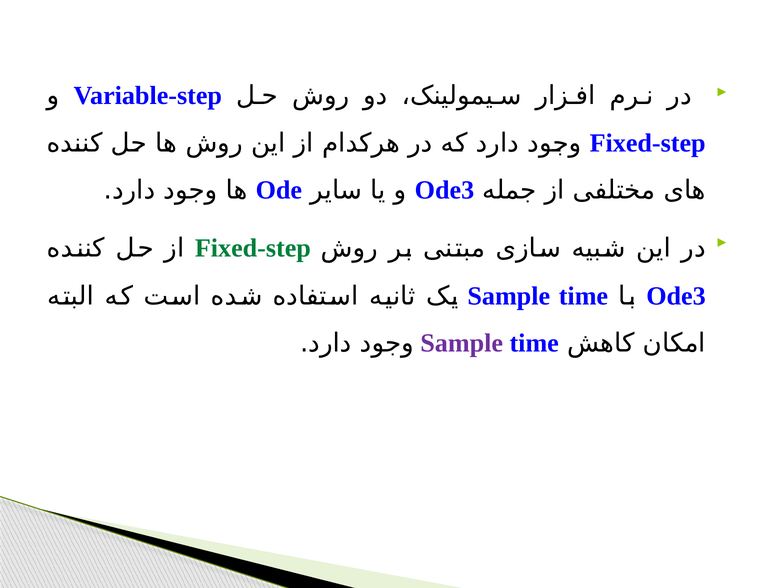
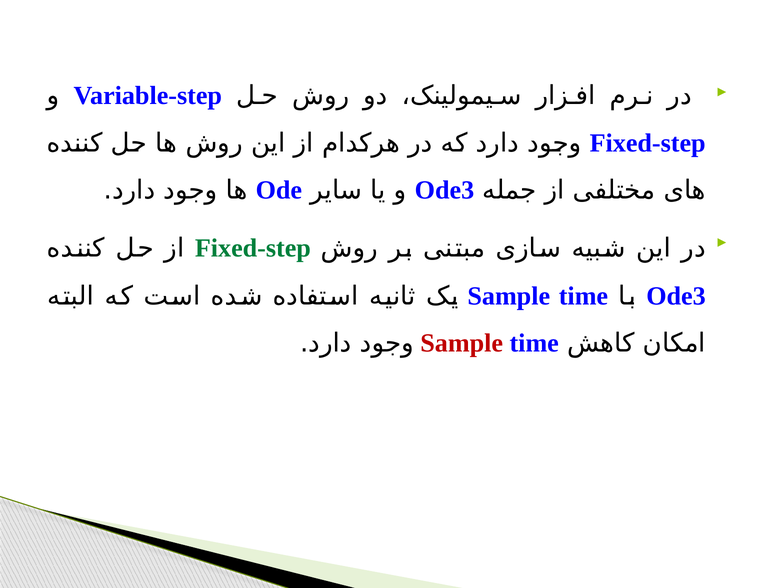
Sample colour: purple -> red (462, 343)
